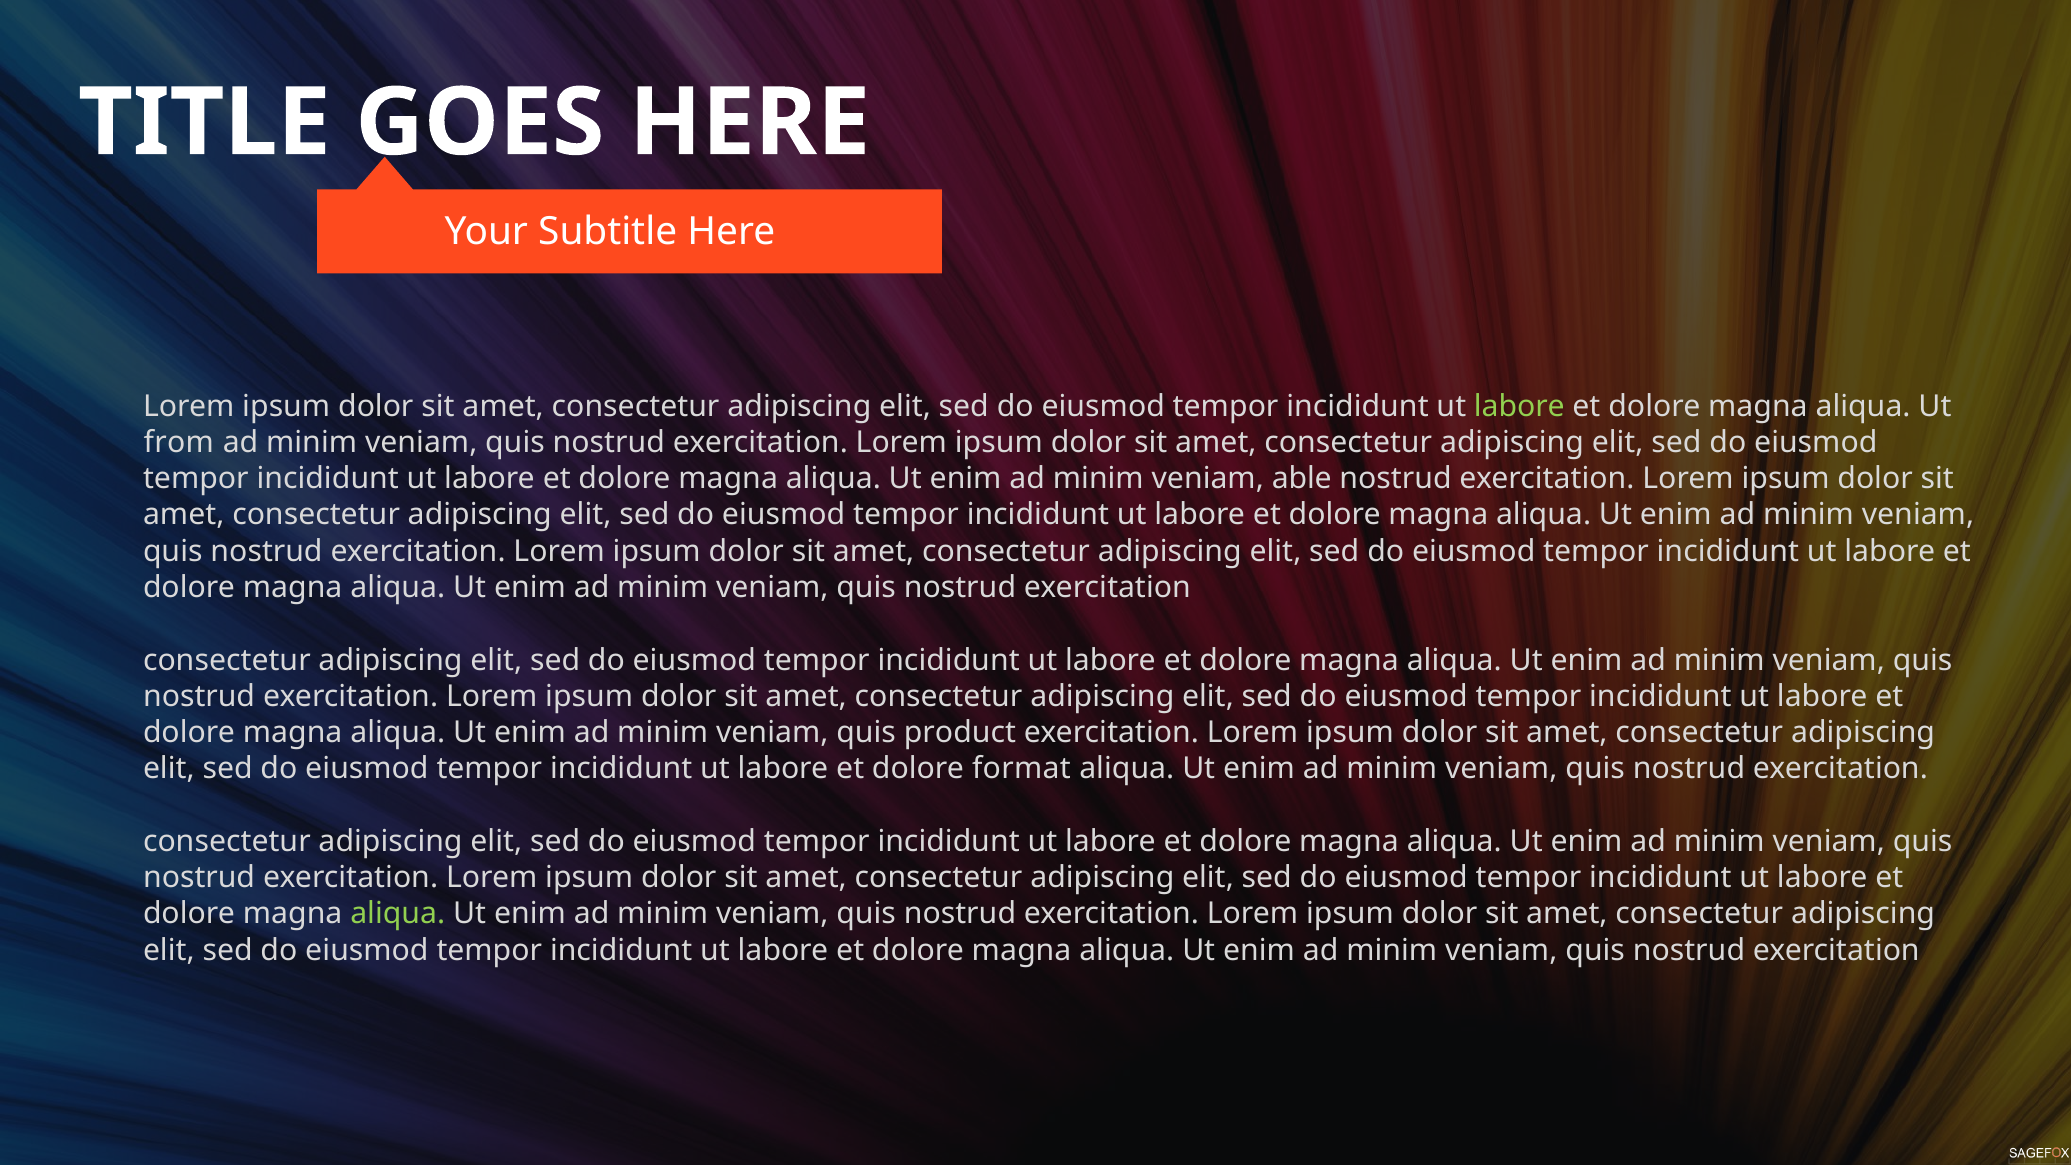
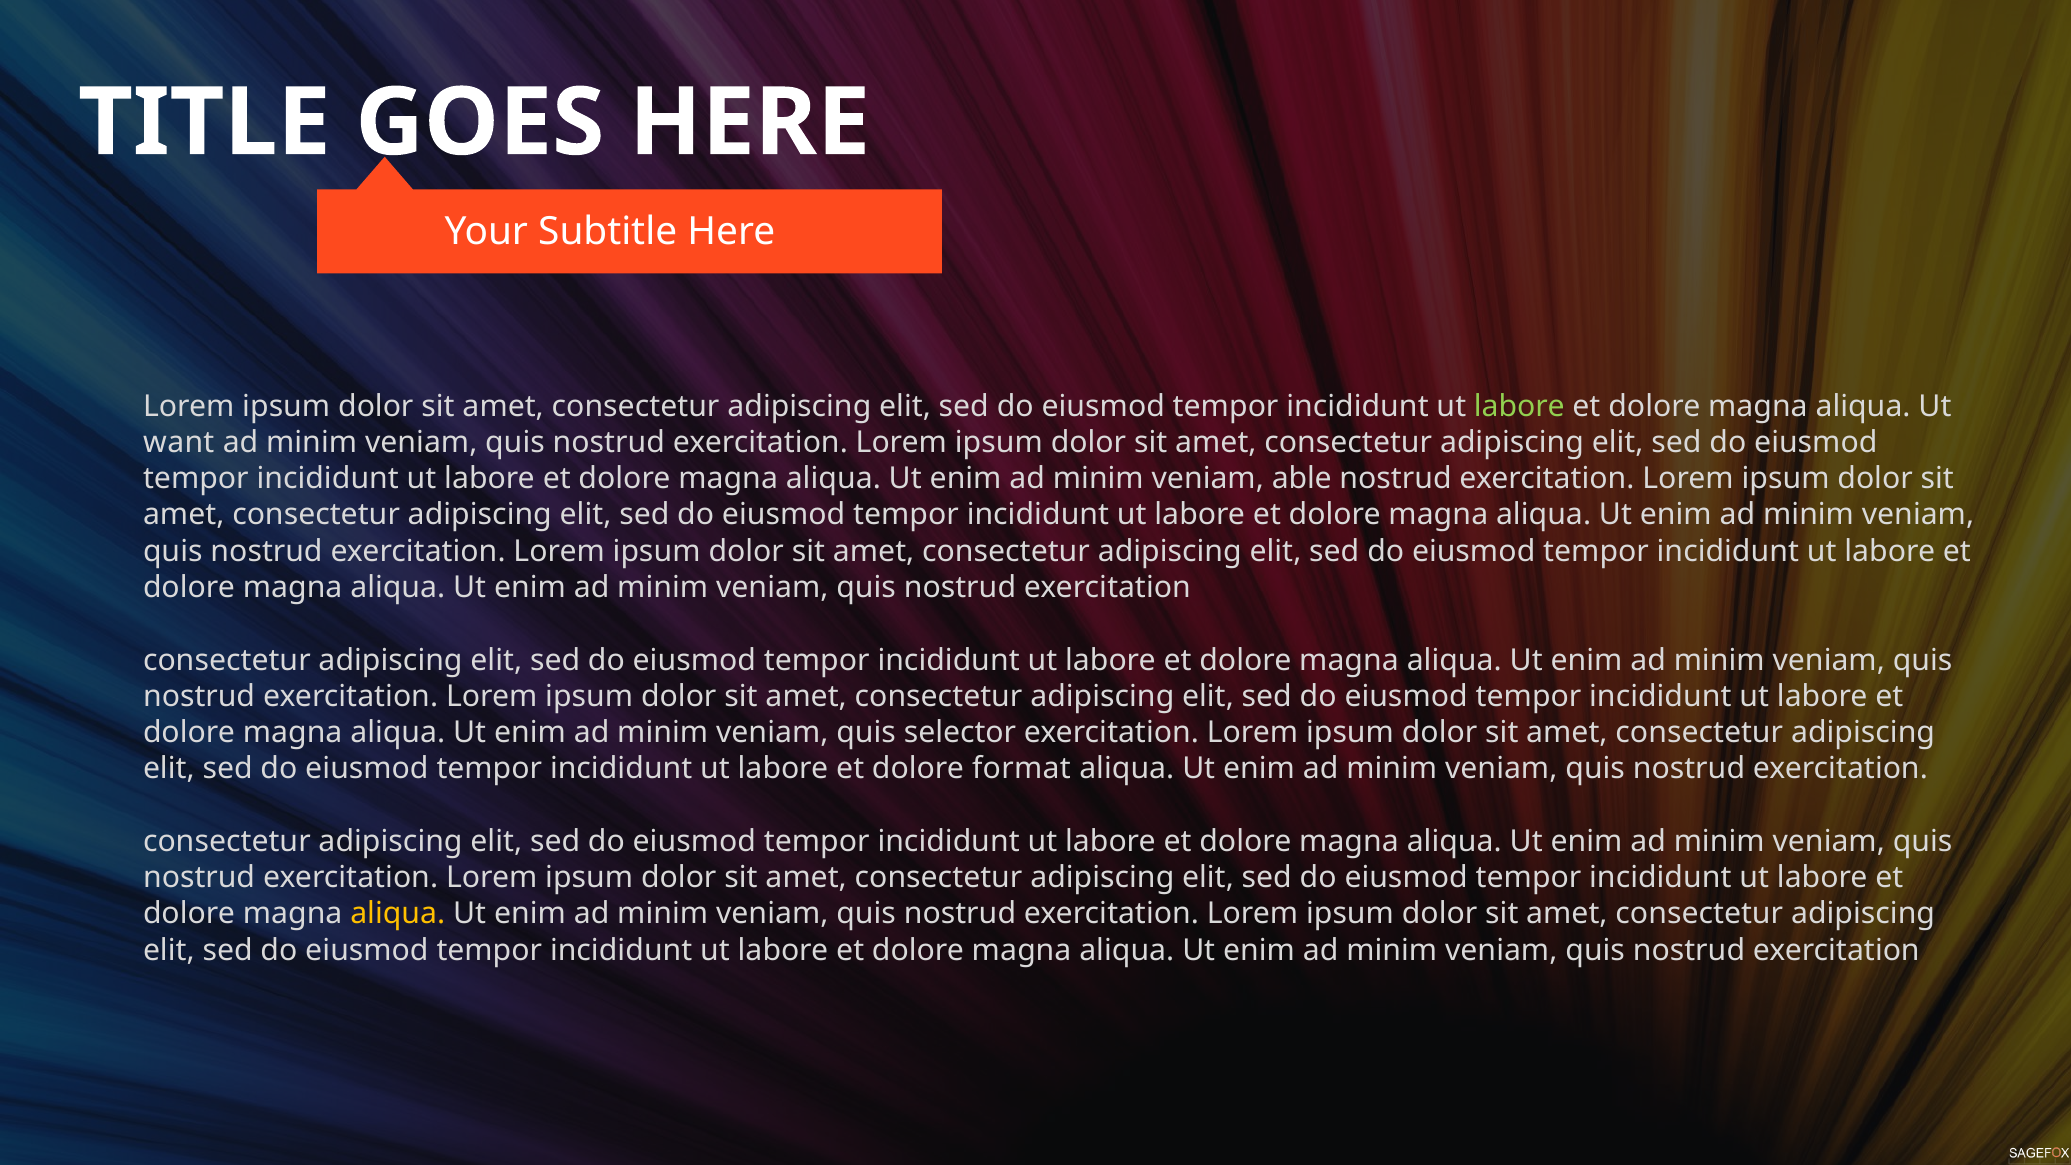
from: from -> want (179, 442)
product: product -> selector (960, 733)
aliqua colour: light green -> yellow (398, 914)
